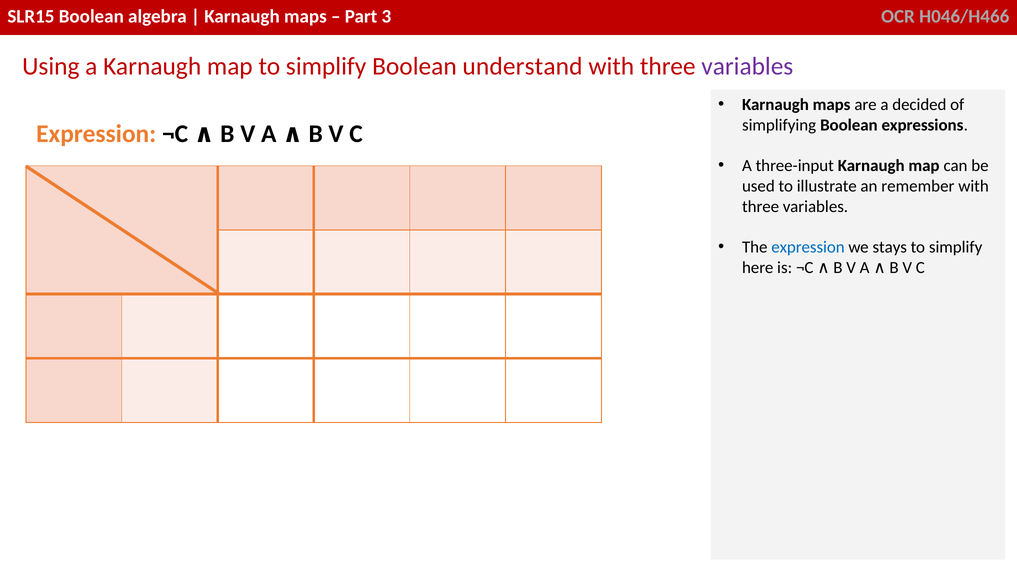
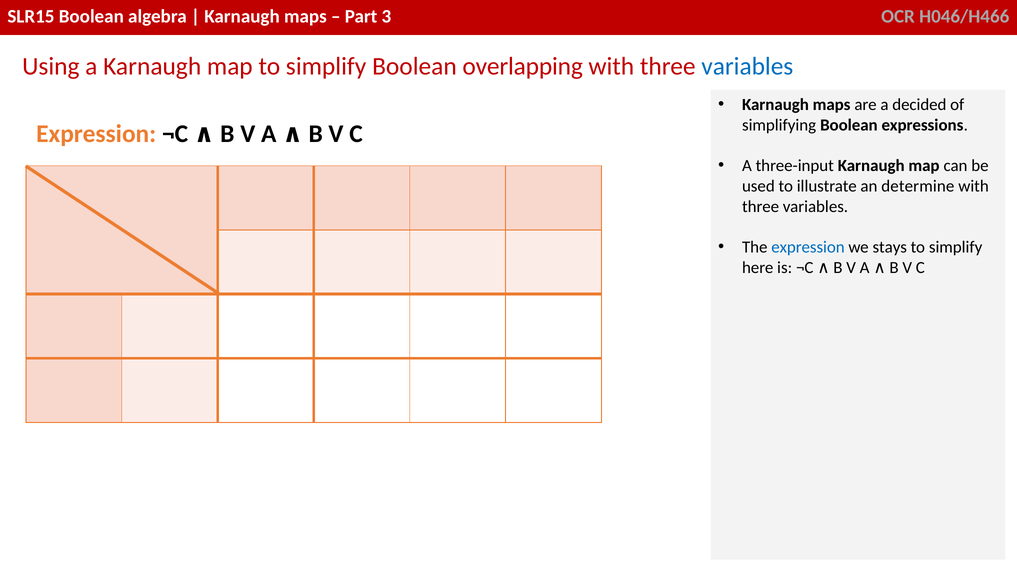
understand: understand -> overlapping (523, 67)
variables colour: purple -> blue (747, 67)
remember: remember -> determine (918, 186)
